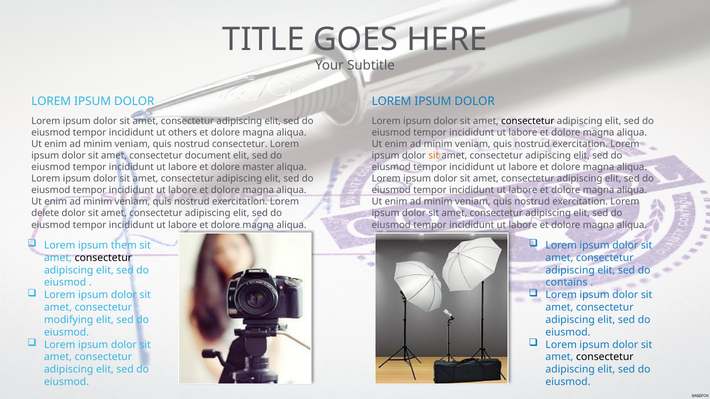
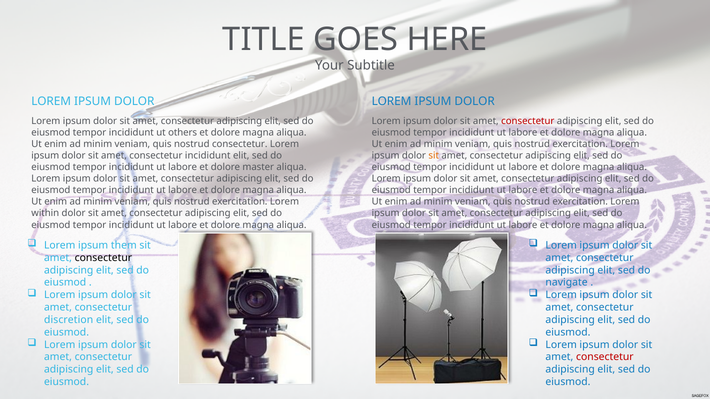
consectetur colour: black -> red (528, 121)
consectetur document: document -> incididunt (208, 156)
delete: delete -> within (45, 214)
contains: contains -> navigate (567, 283)
modifying: modifying -> discretion (69, 320)
consectetur colour: black -> red (605, 357)
